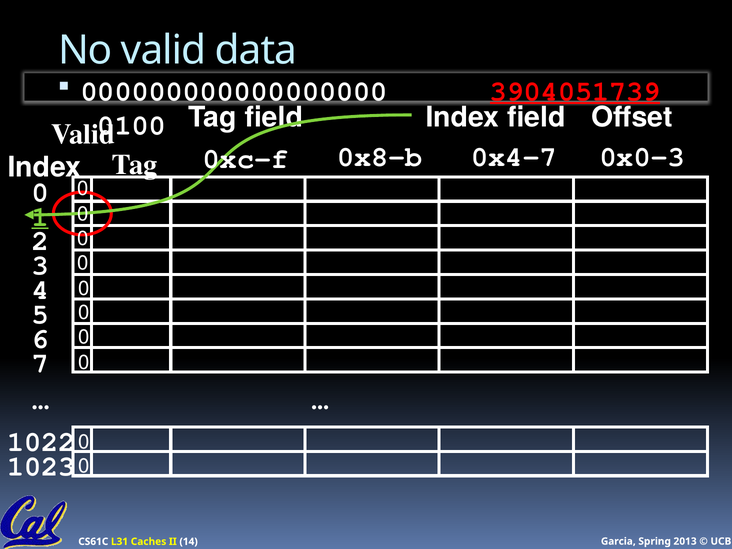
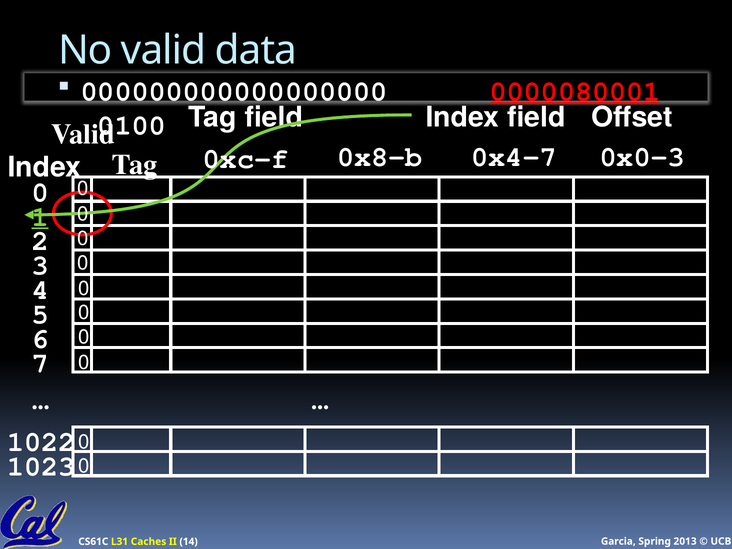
3904051739: 3904051739 -> 0000080001 (575, 91)
